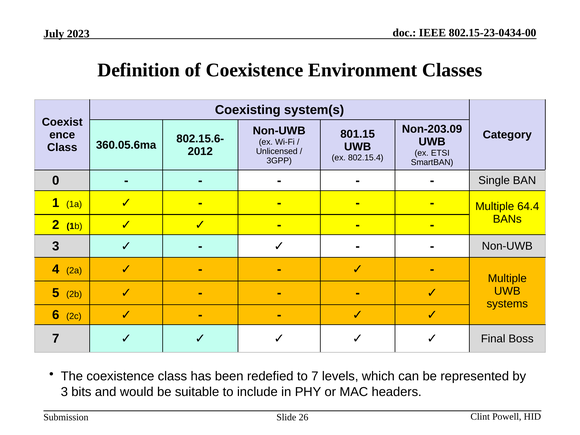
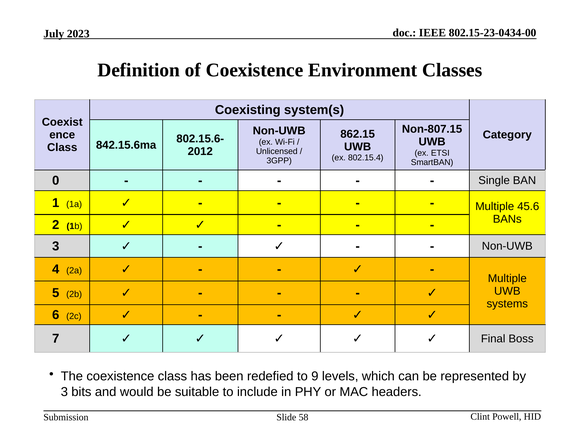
Non-203.09: Non-203.09 -> Non-807.15 (432, 129)
801.15: 801.15 -> 862.15 (358, 134)
360.05.6ma: 360.05.6ma -> 842.15.6ma (126, 145)
64.4: 64.4 -> 45.6 (528, 207)
to 7: 7 -> 9 (315, 376)
26: 26 -> 58 (304, 417)
